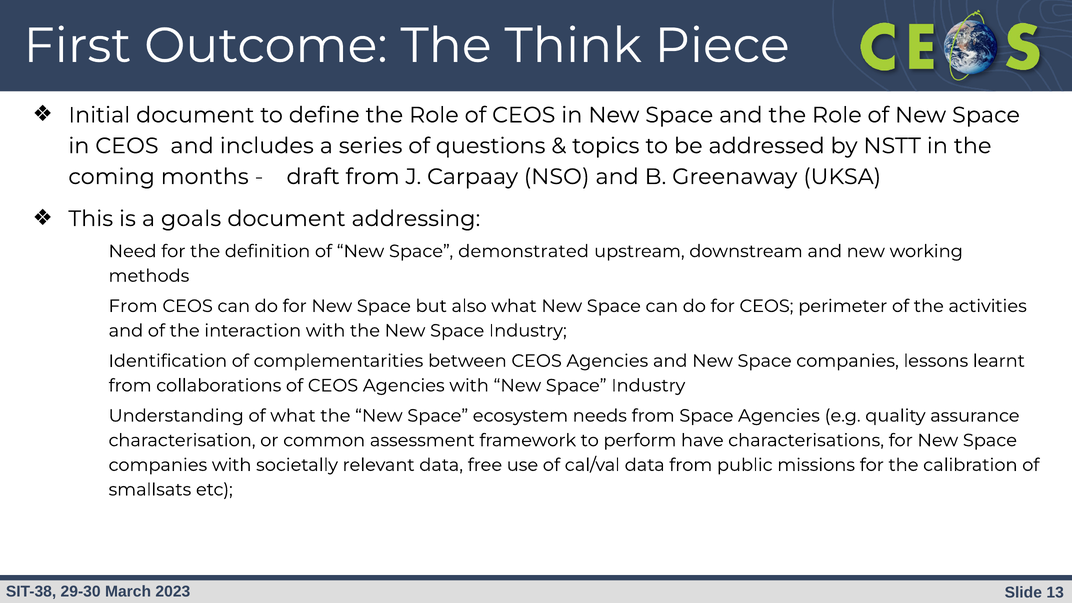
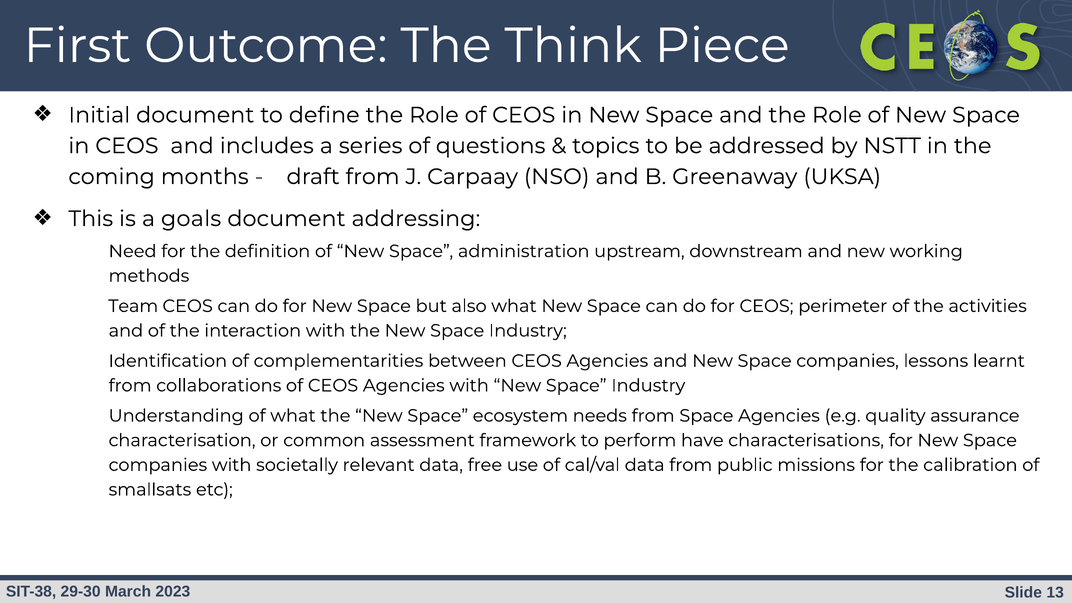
demonstrated: demonstrated -> administration (524, 251)
From: From -> Team (133, 306)
